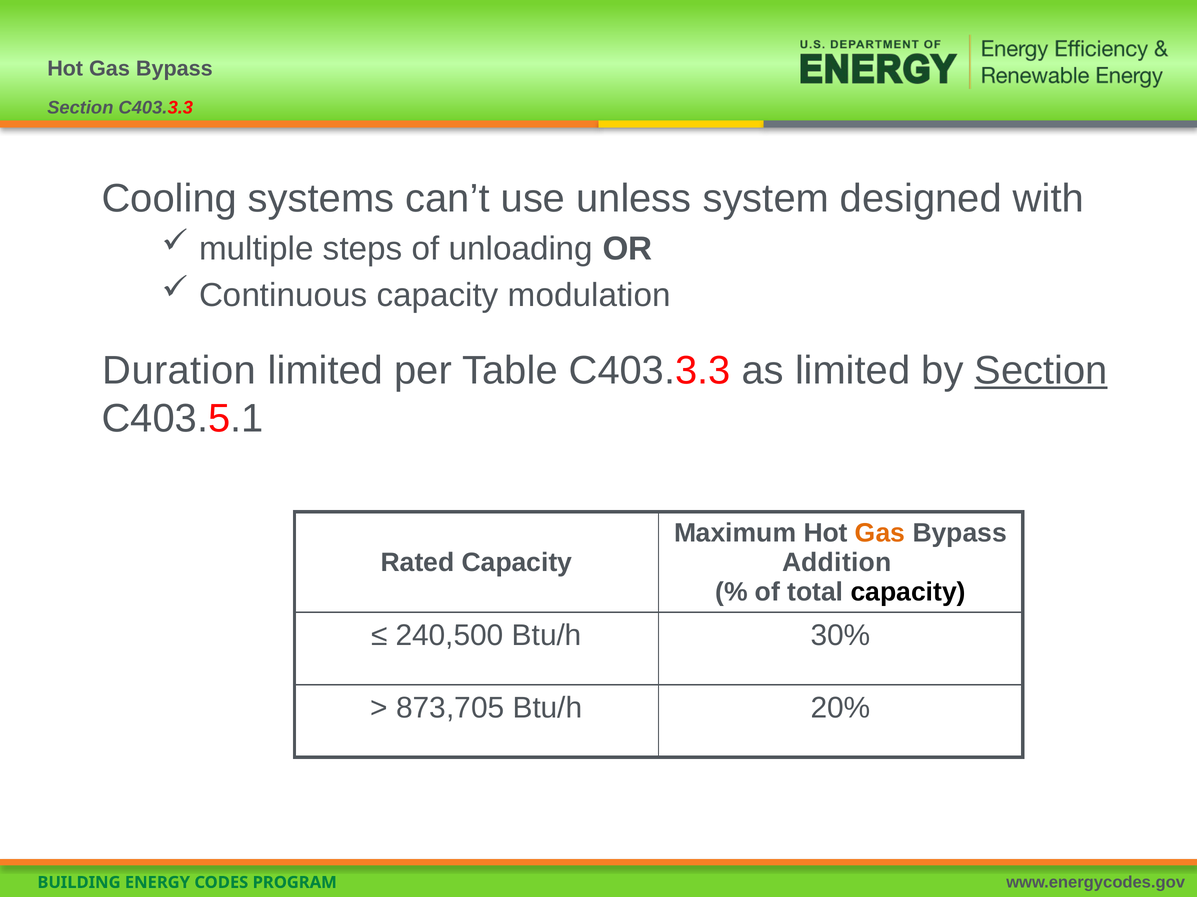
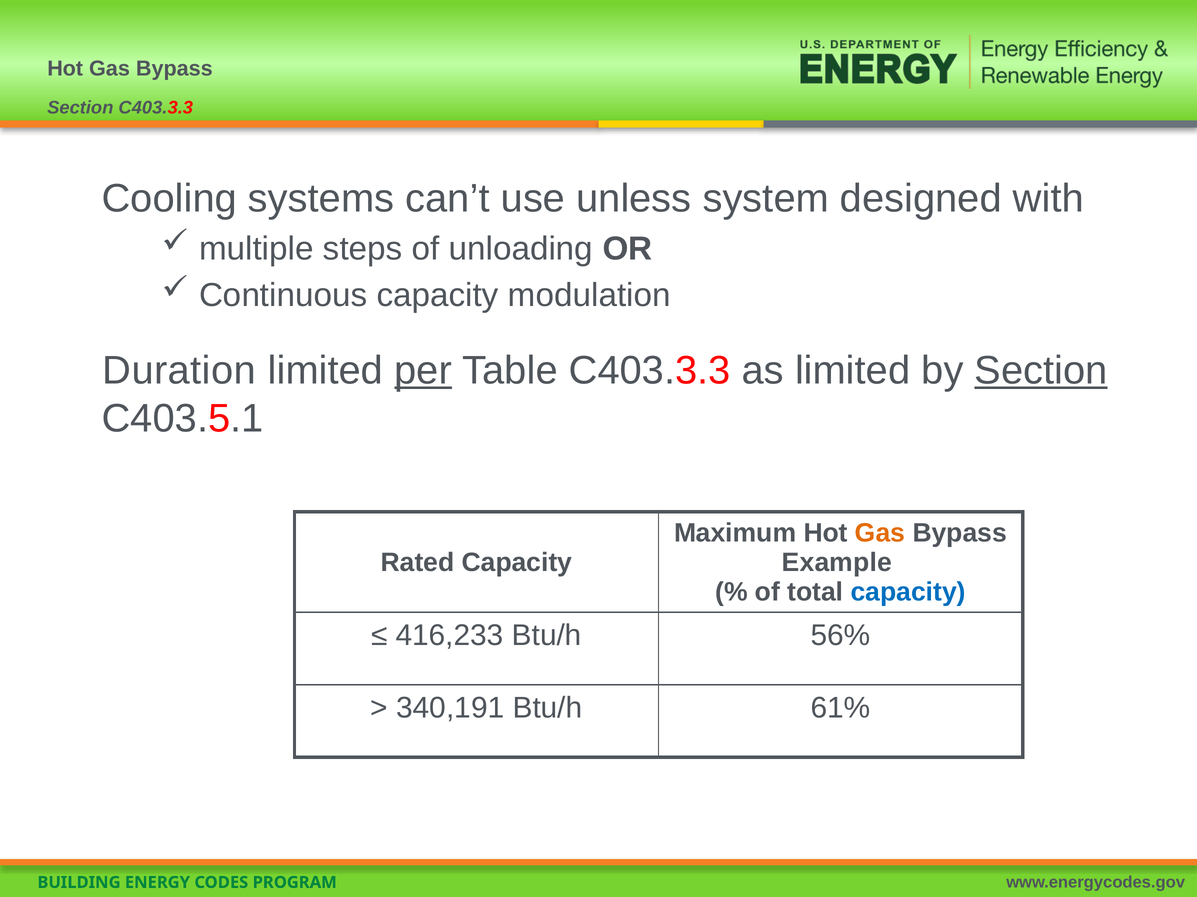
per underline: none -> present (423, 371)
Addition: Addition -> Example (837, 563)
capacity colour: black -> blue (908, 592)
240,500: 240,500 -> 416,233 (450, 636)
30%: 30% -> 56% (841, 636)
873,705: 873,705 -> 340,191 (450, 709)
20%: 20% -> 61% (841, 709)
